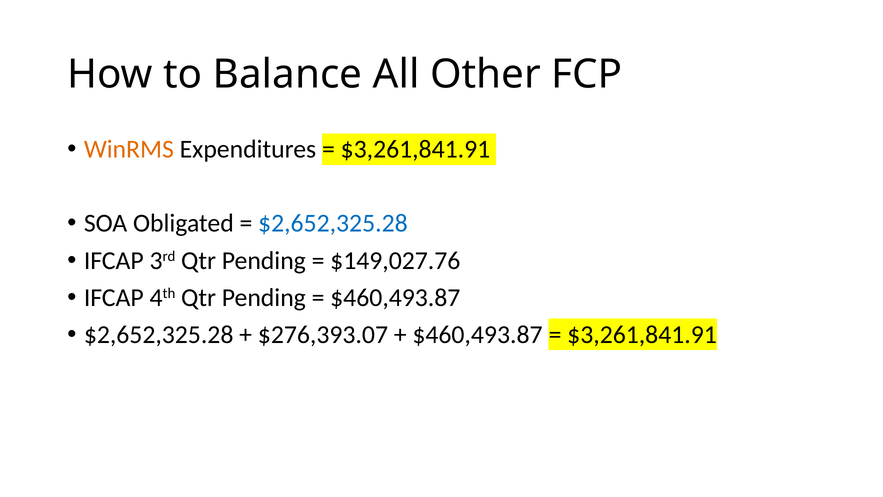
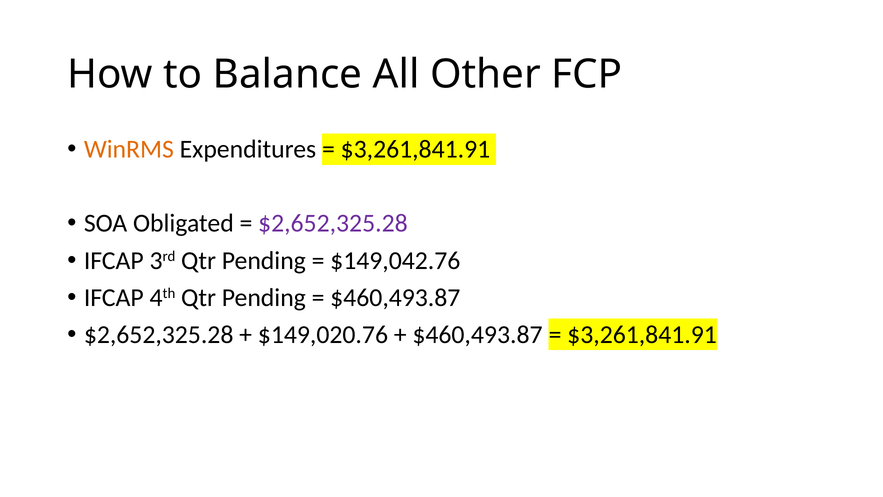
$2,652,325.28 colour: blue -> purple (333, 223)
$149,027.76: $149,027.76 -> $149,042.76 (395, 260)
$276,393.07: $276,393.07 -> $149,020.76 (323, 334)
